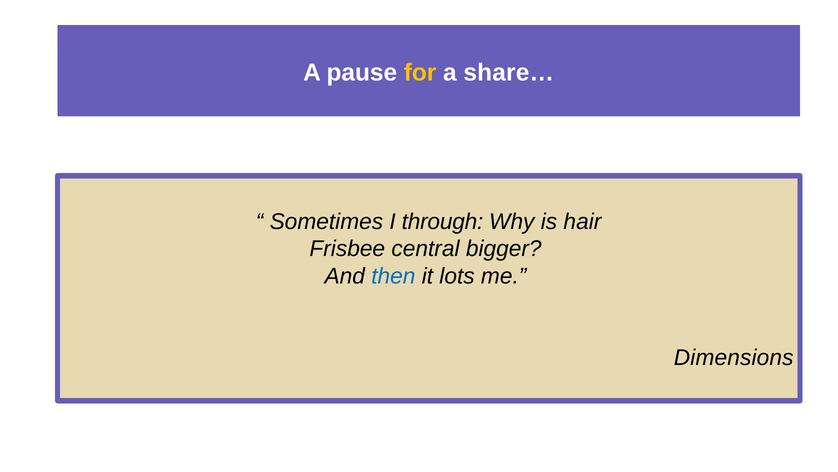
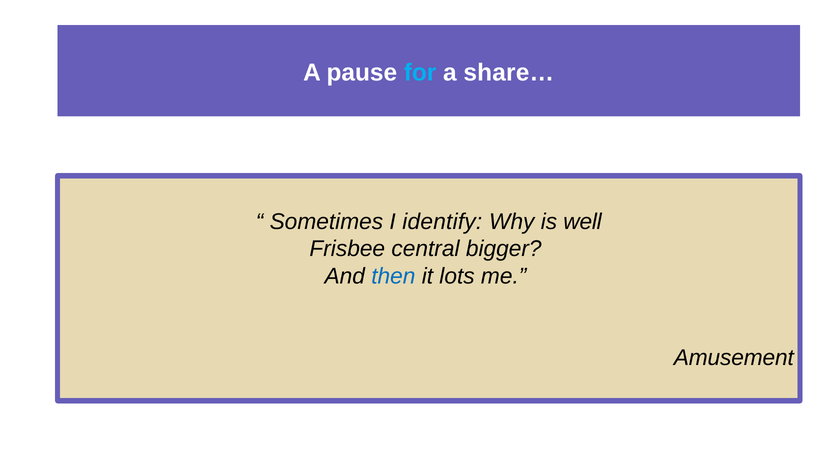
for colour: yellow -> light blue (420, 72)
through: through -> identify (442, 221)
hair: hair -> well (583, 221)
Dimensions: Dimensions -> Amusement (734, 357)
